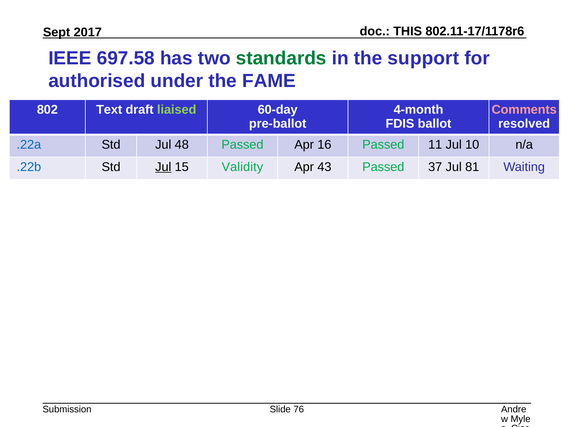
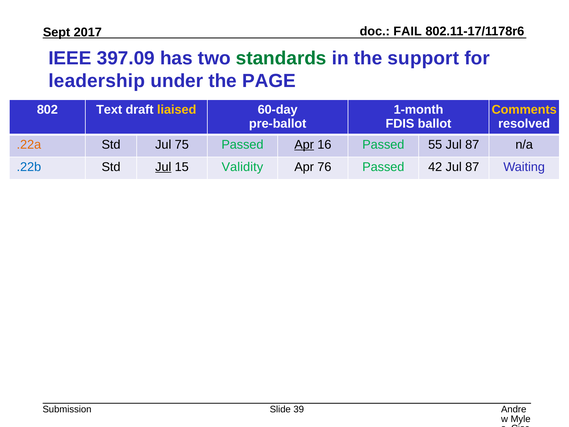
THIS: THIS -> FAIL (408, 31)
697.58: 697.58 -> 397.09 (126, 58)
authorised: authorised -> leadership (97, 81)
FAME: FAME -> PAGE (269, 81)
liaised colour: light green -> yellow (177, 110)
4-month: 4-month -> 1-month (419, 110)
Comments colour: pink -> yellow (524, 110)
.22a colour: blue -> orange (29, 145)
48: 48 -> 75 (182, 145)
Apr underline: none -> present (304, 145)
11: 11 -> 55 (435, 145)
10: 10 -> 87 (472, 145)
43: 43 -> 76 (324, 167)
37: 37 -> 42 (435, 167)
81: 81 -> 87 (472, 167)
76: 76 -> 39 (299, 409)
